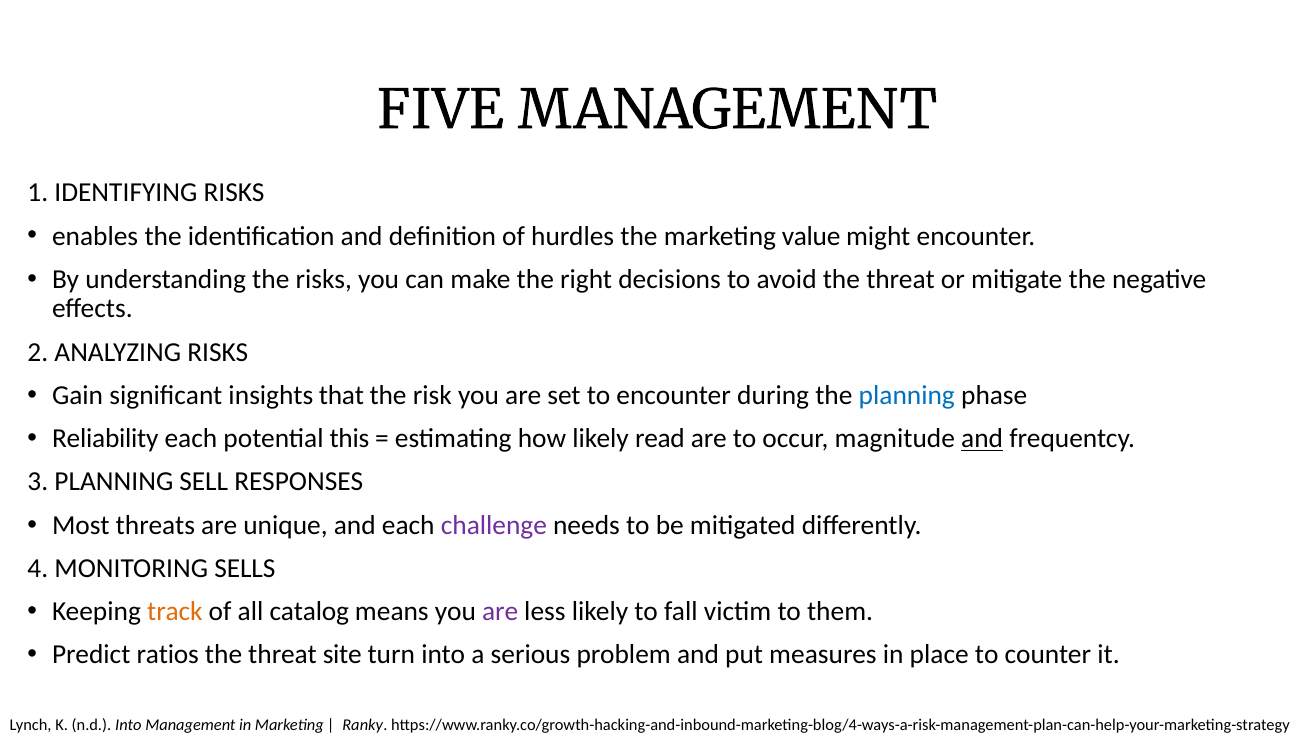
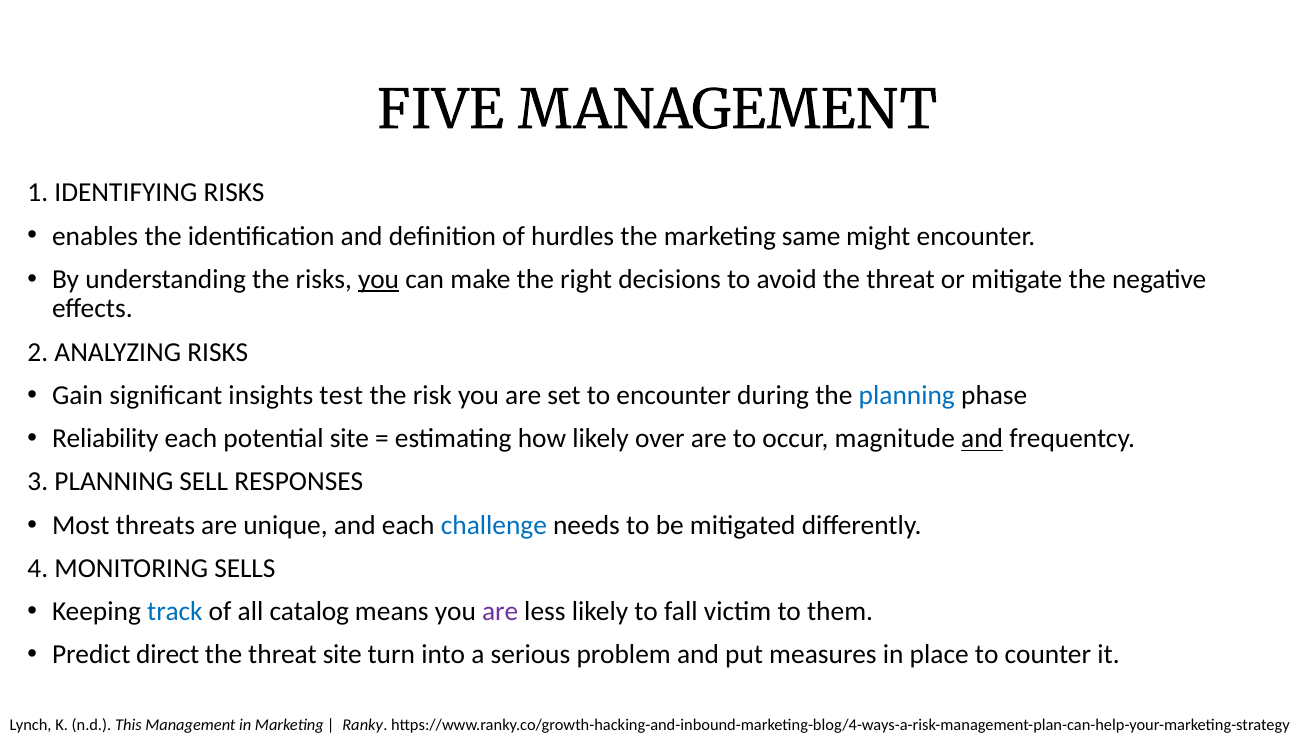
value: value -> same (811, 236)
you underline: none -> present (379, 279)
that: that -> test (341, 395)
potential this: this -> site (349, 439)
read: read -> over (660, 439)
challenge colour: purple -> blue (494, 525)
track colour: orange -> blue (175, 612)
ratios: ratios -> direct (168, 655)
n.d Into: Into -> This (128, 725)
